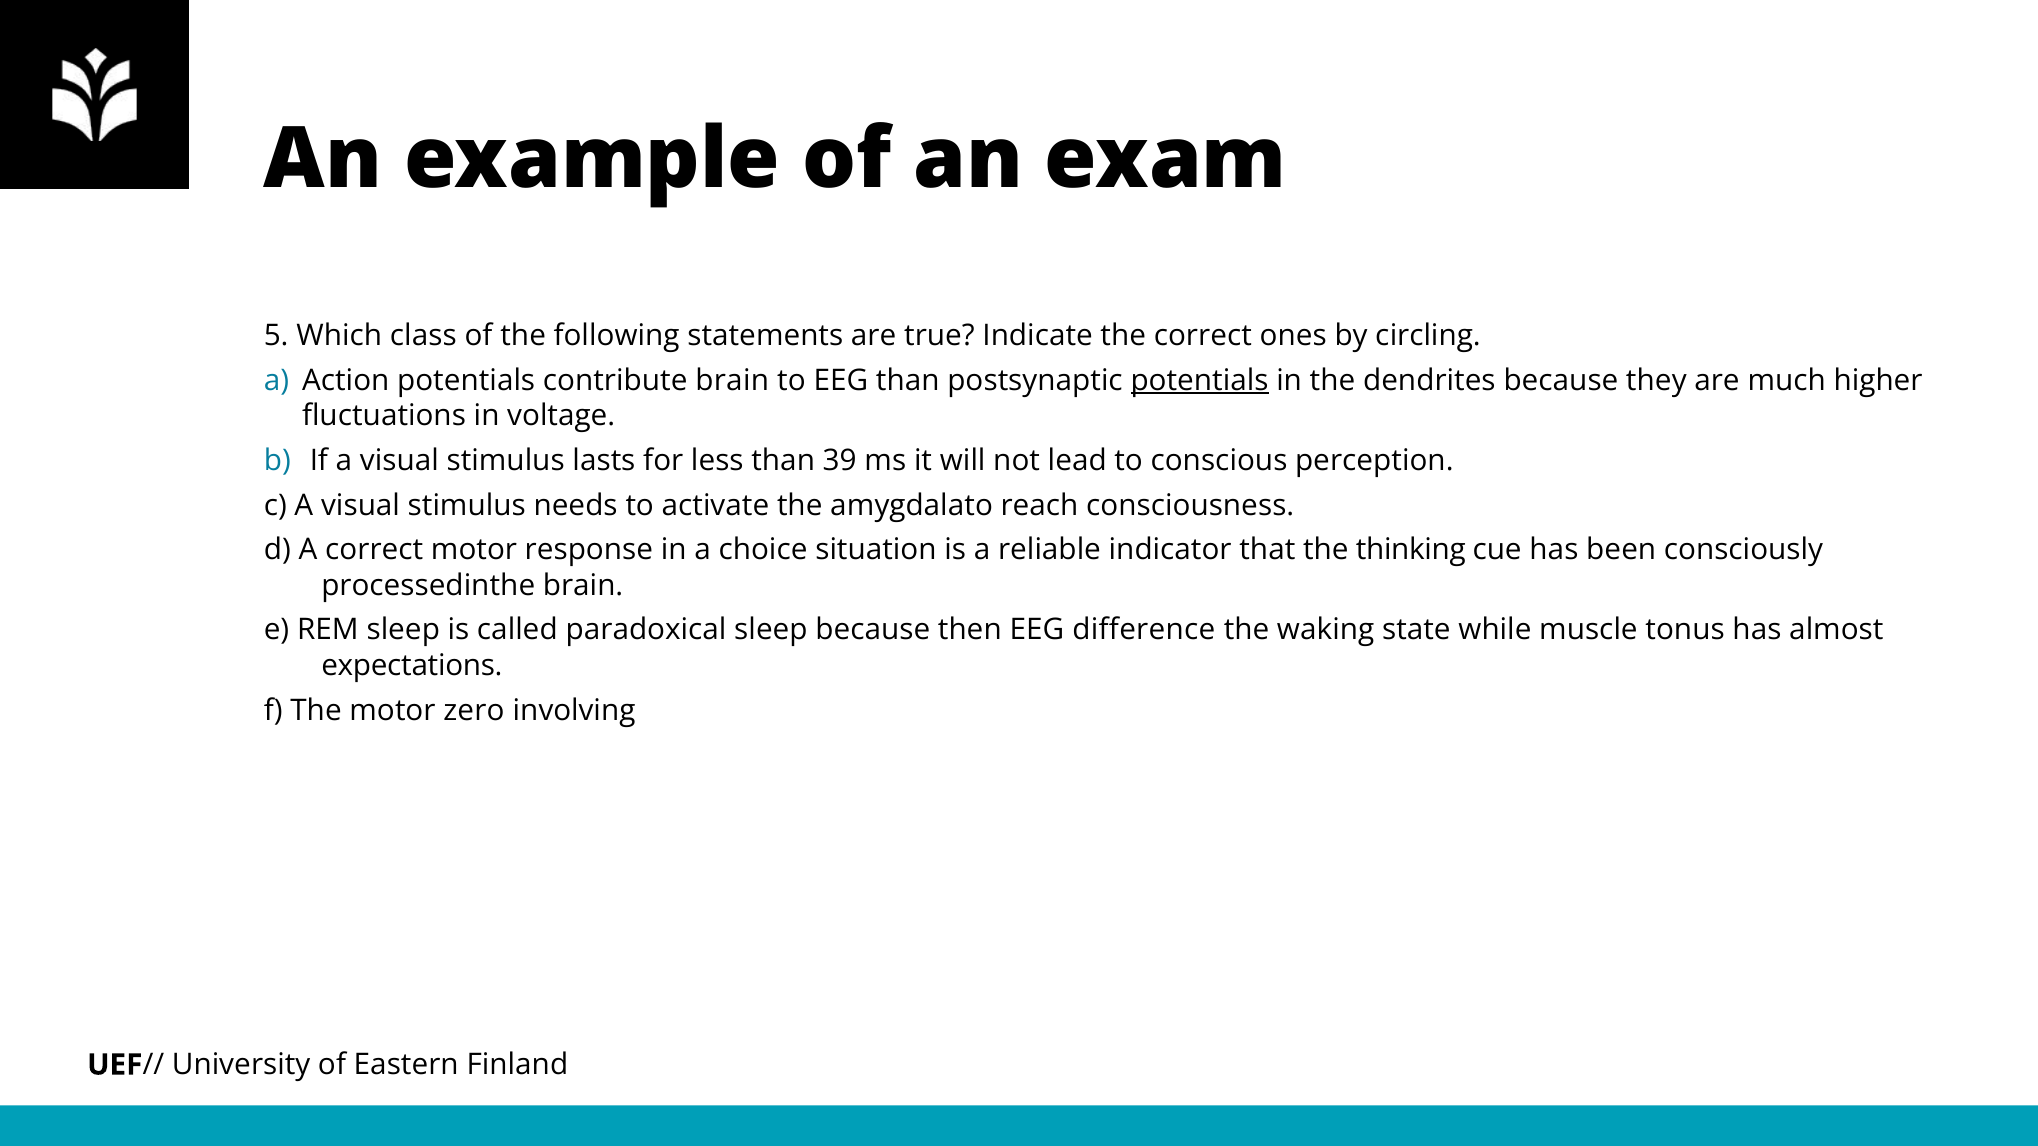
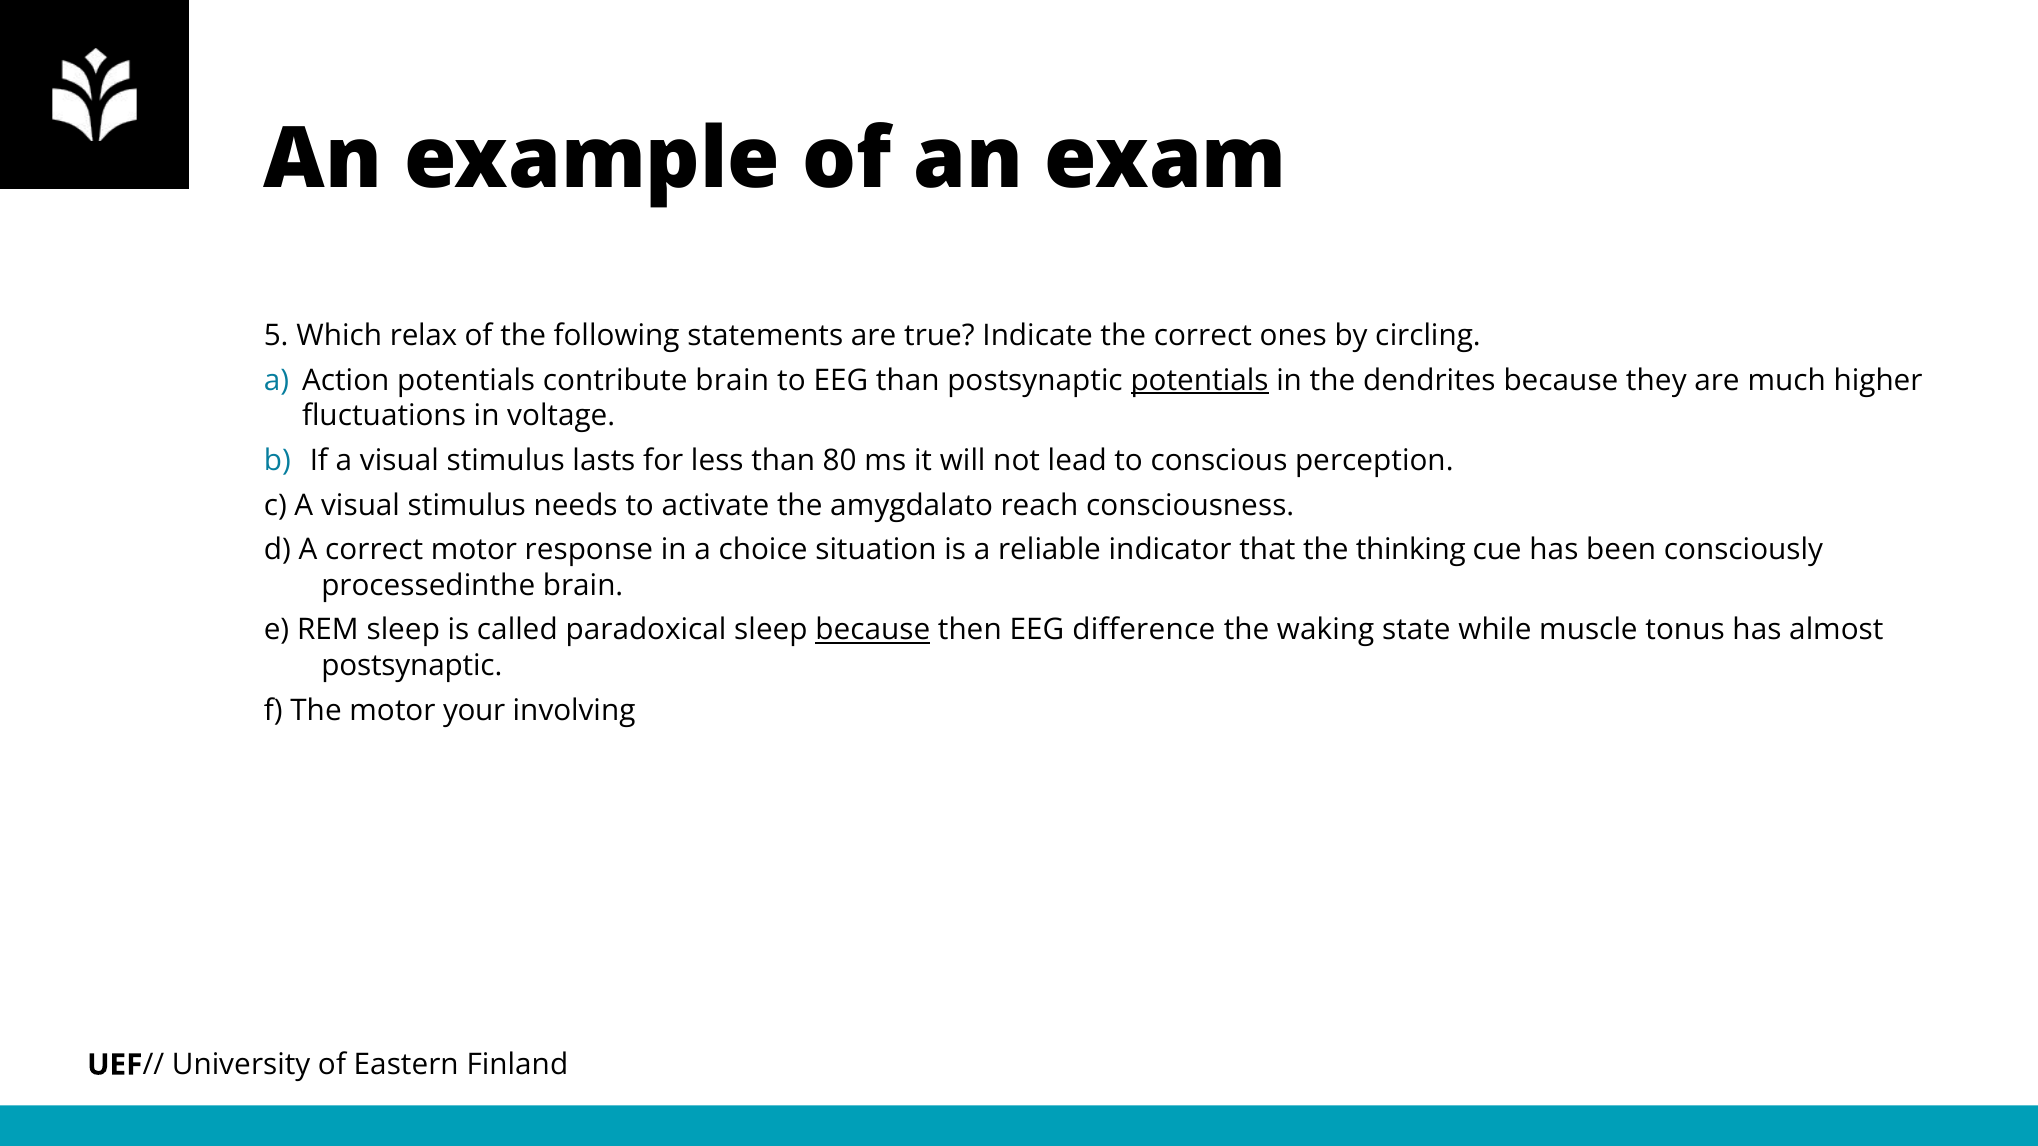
class: class -> relax (424, 336)
39: 39 -> 80 (840, 461)
because underline: none -> present (873, 630)
expectations: expectations -> postsynaptic (412, 666)
zero: zero -> your (474, 711)
